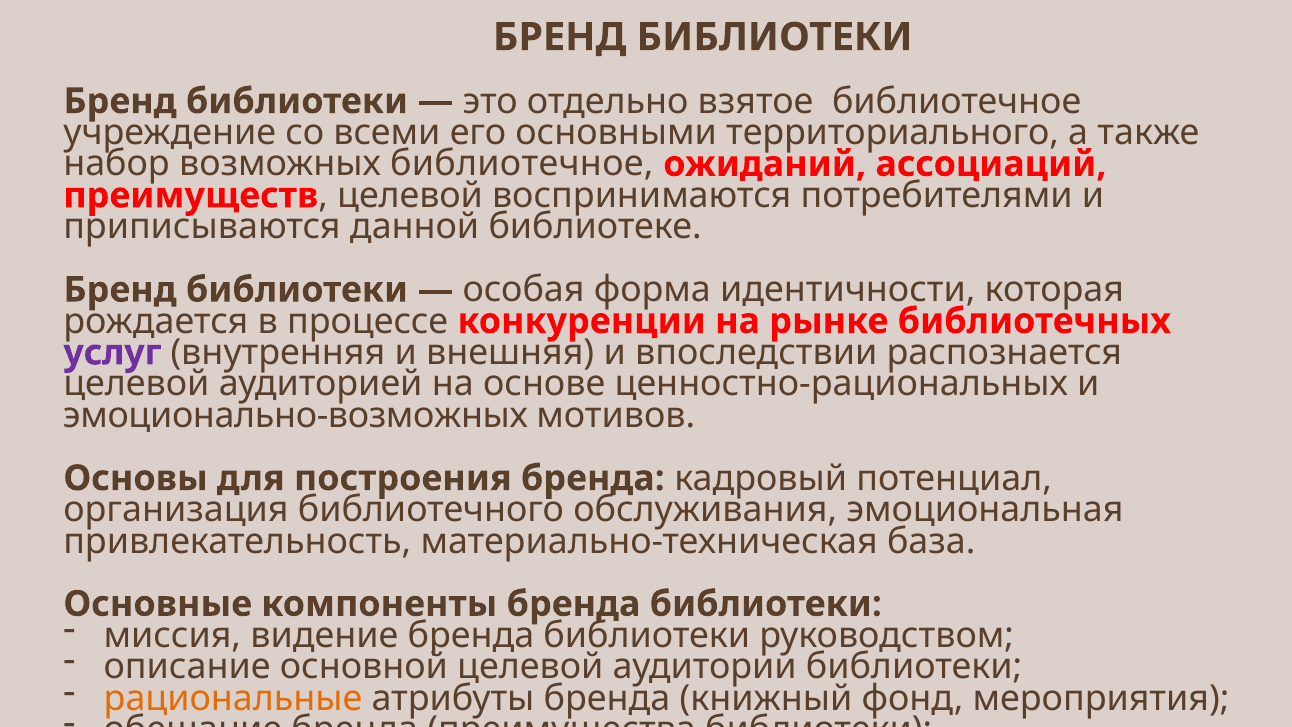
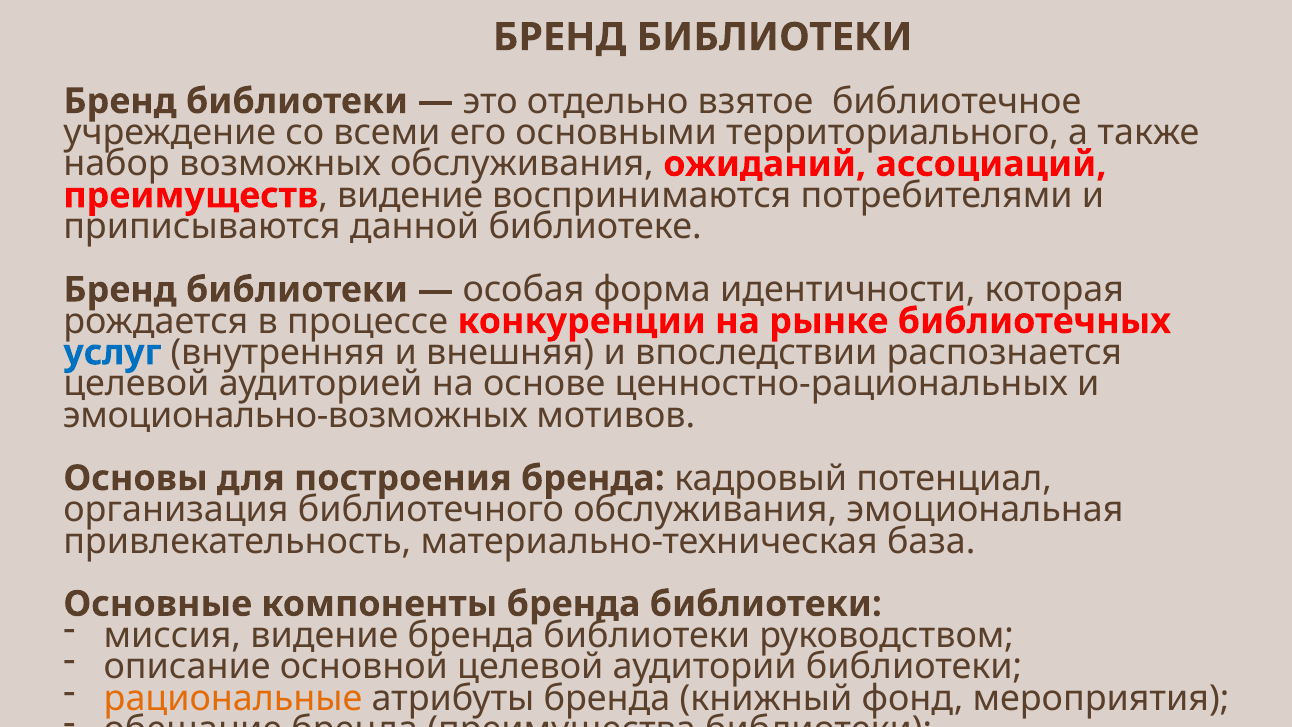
возможных библиотечное: библиотечное -> обслуживания (522, 164)
целевой: целевой -> видение (410, 195)
услуг colour: purple -> blue (112, 353)
